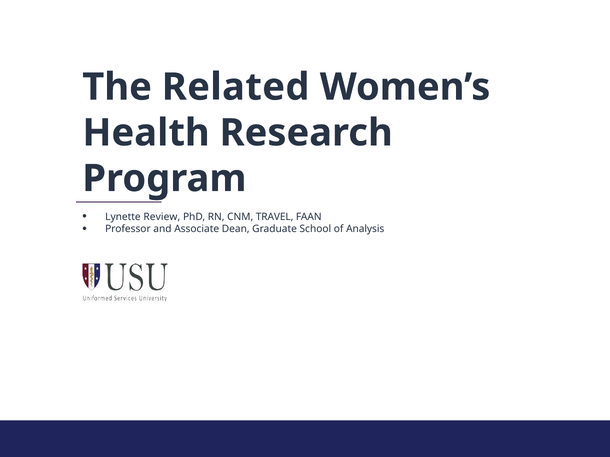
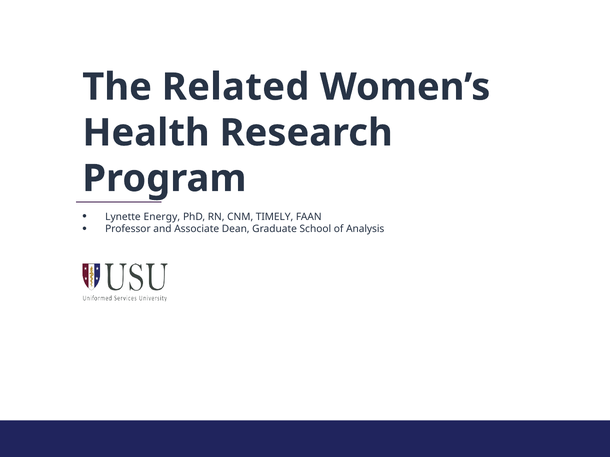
Review: Review -> Energy (162, 217)
TRAVEL: TRAVEL -> TIMELY (275, 217)
